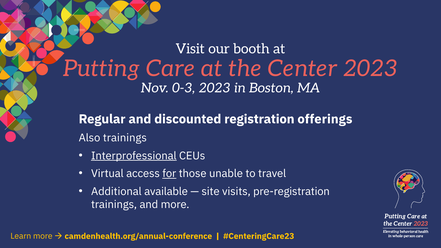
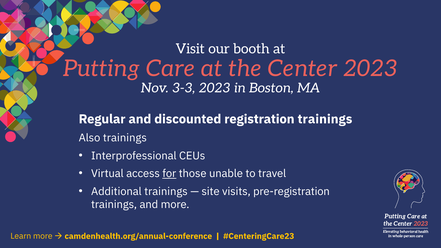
0-3: 0-3 -> 3-3 (184, 88)
registration offerings: offerings -> trainings (325, 119)
Interprofessional underline: present -> none (134, 156)
Additional available: available -> trainings (166, 191)
